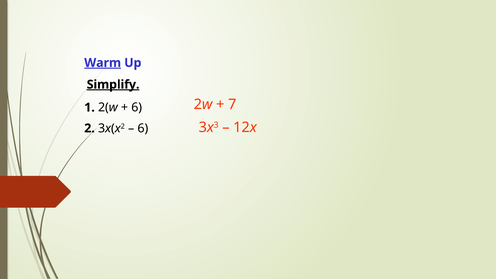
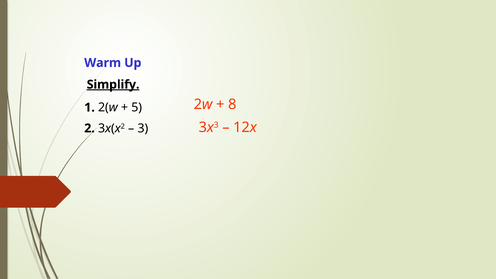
Warm underline: present -> none (103, 63)
7: 7 -> 8 (232, 105)
6: 6 -> 5 (137, 107)
6: 6 -> 3 (143, 128)
